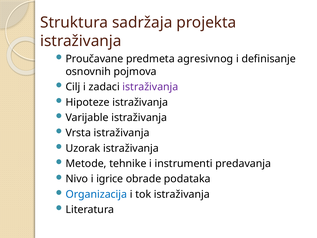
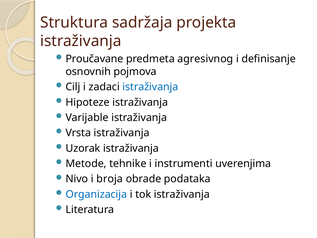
istraživanja colour: purple -> blue (150, 87)
predavanja: predavanja -> uverenjima (243, 163)
igrice: igrice -> broja (110, 179)
